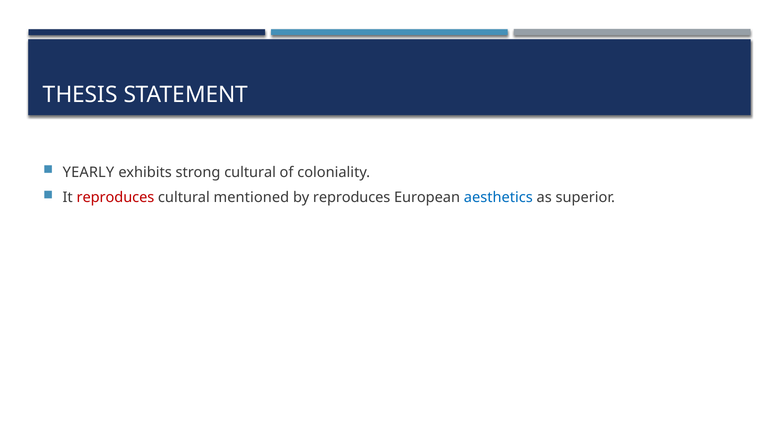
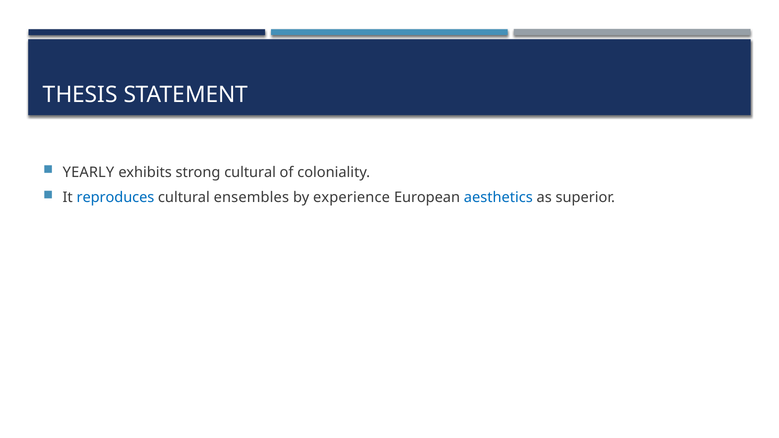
reproduces colour: red -> blue (115, 198)
mentioned: mentioned -> ensembles (251, 198)
by reproduces: reproduces -> experience (352, 198)
